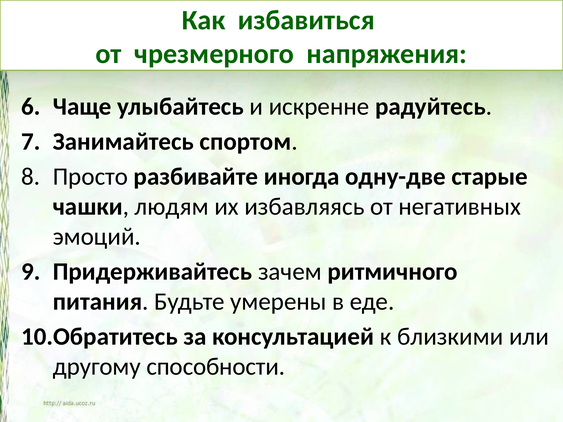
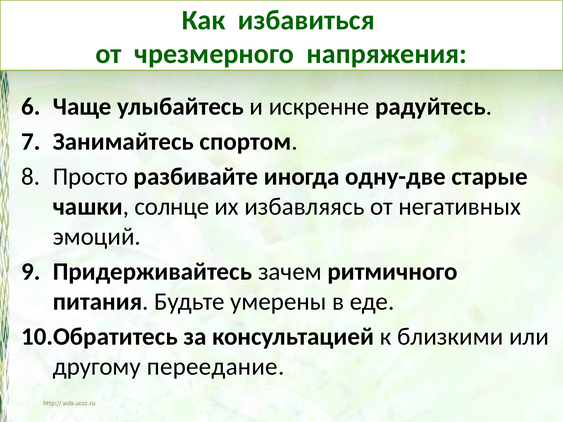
людям: людям -> солнце (172, 207)
способности: способности -> переедание (216, 367)
